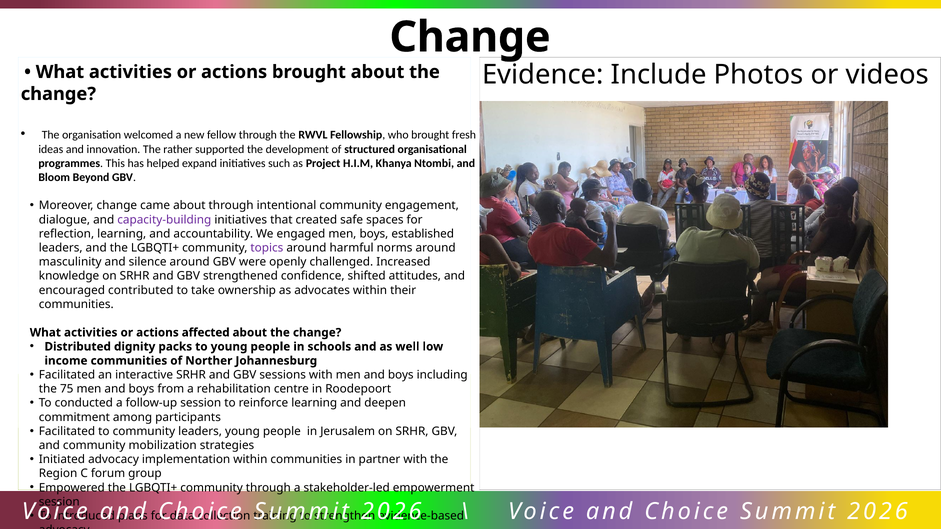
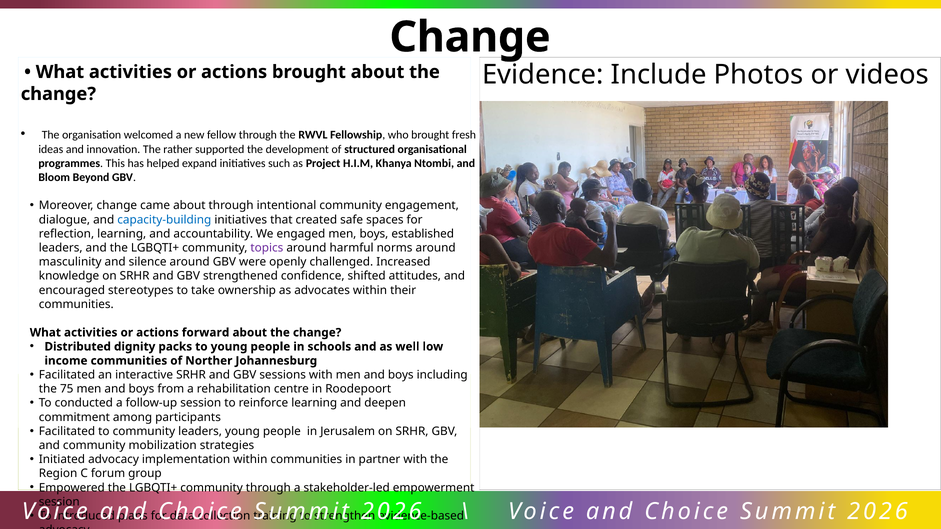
capacity-building colour: purple -> blue (164, 220)
contributed: contributed -> stereotypes (141, 290)
affected: affected -> forward (206, 333)
